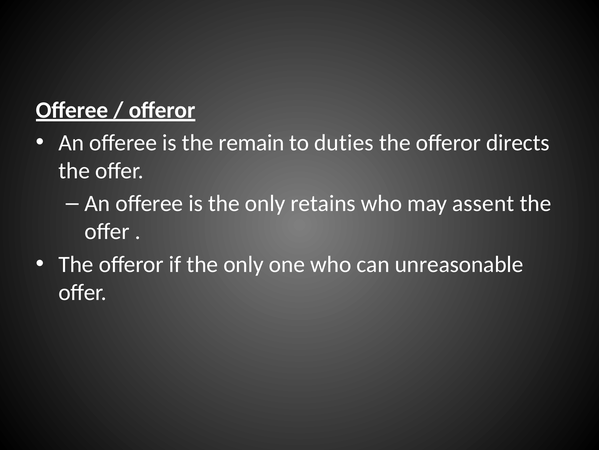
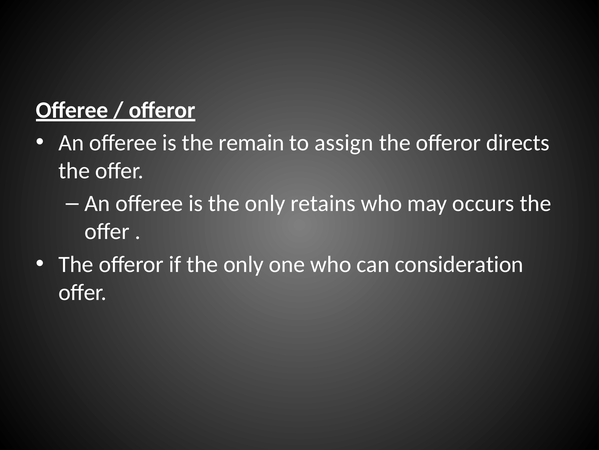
duties: duties -> assign (344, 143)
assent: assent -> occurs (483, 203)
unreasonable: unreasonable -> consideration (459, 264)
